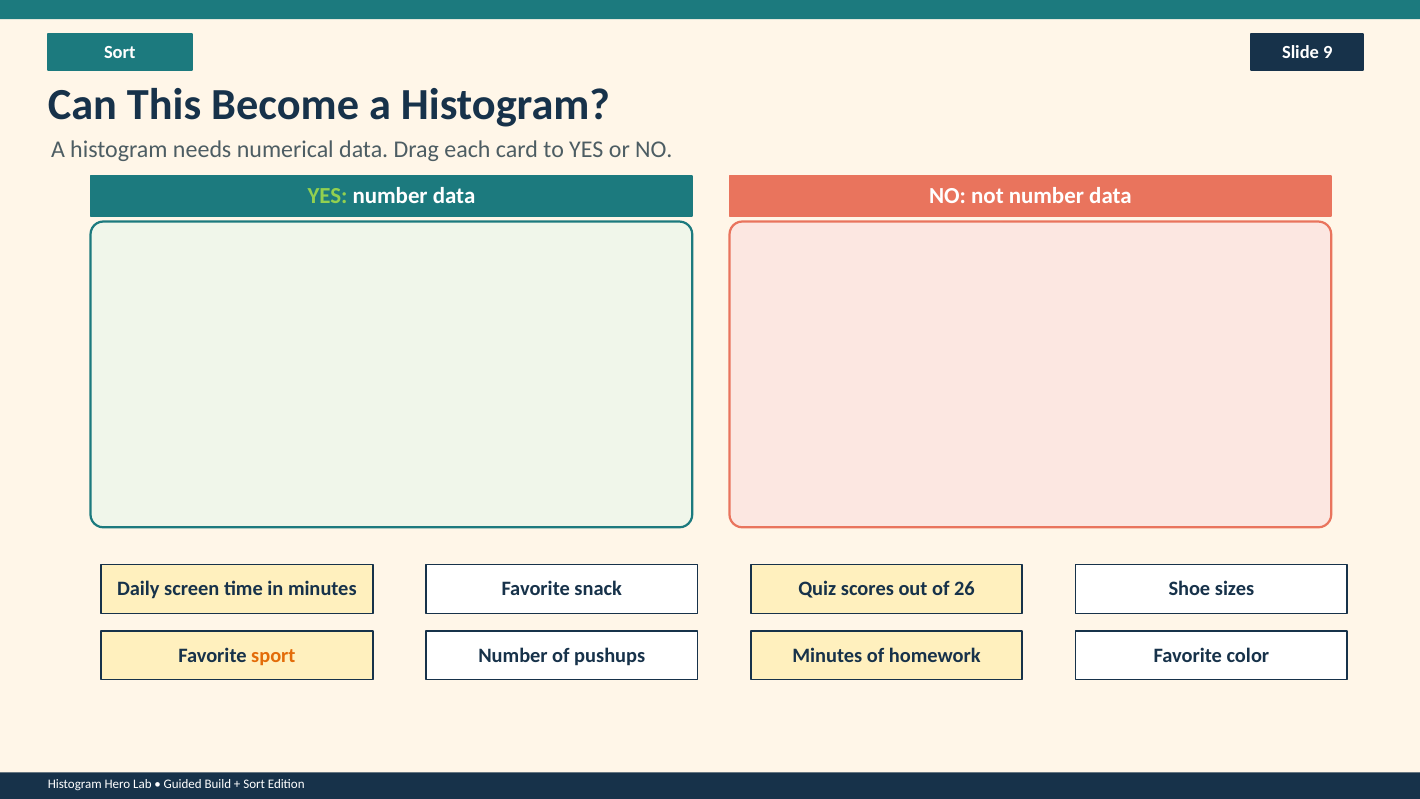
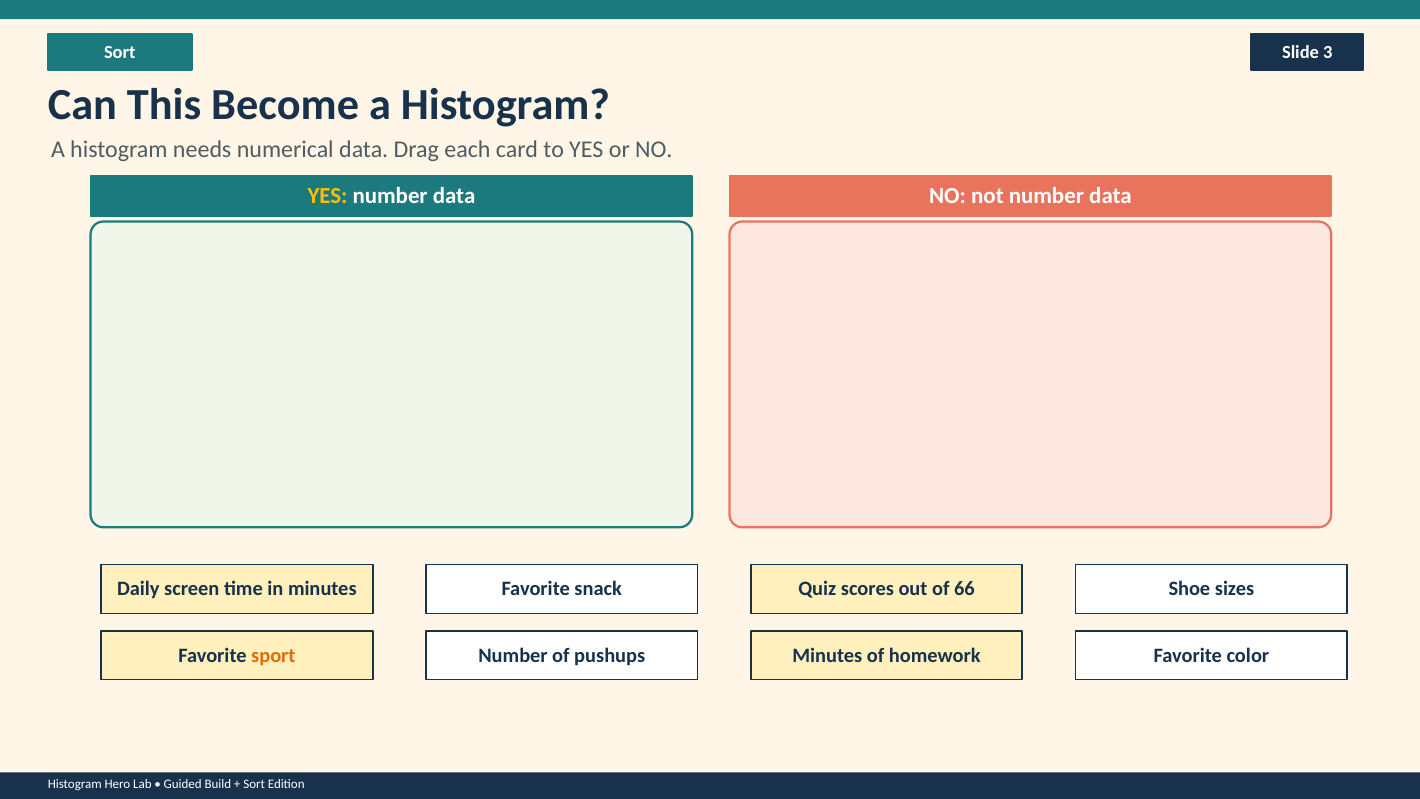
9: 9 -> 3 (1328, 52)
YES colour: light green -> yellow (327, 196)
26: 26 -> 66 (964, 589)
